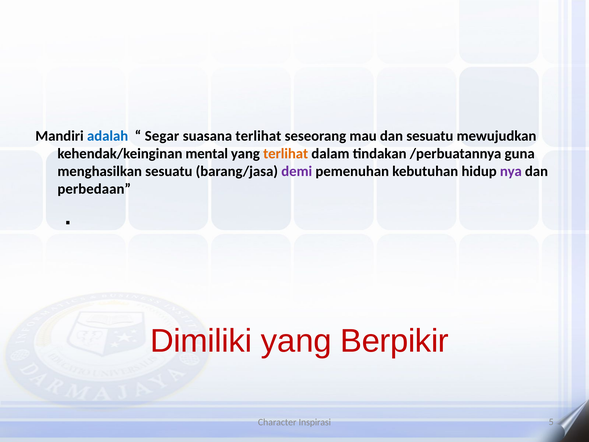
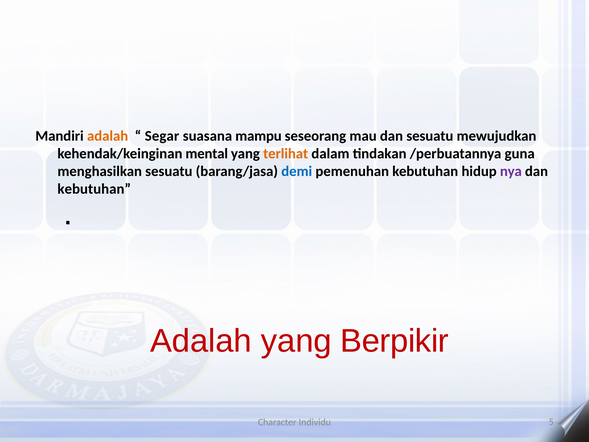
adalah colour: blue -> orange (108, 136)
suasana terlihat: terlihat -> mampu (259, 136)
demi colour: purple -> blue (297, 171)
perbedaan: perbedaan -> kebutuhan (94, 189)
Dimiliki: Dimiliki -> Adalah (201, 341)
Inspirasi: Inspirasi -> Individu (315, 422)
